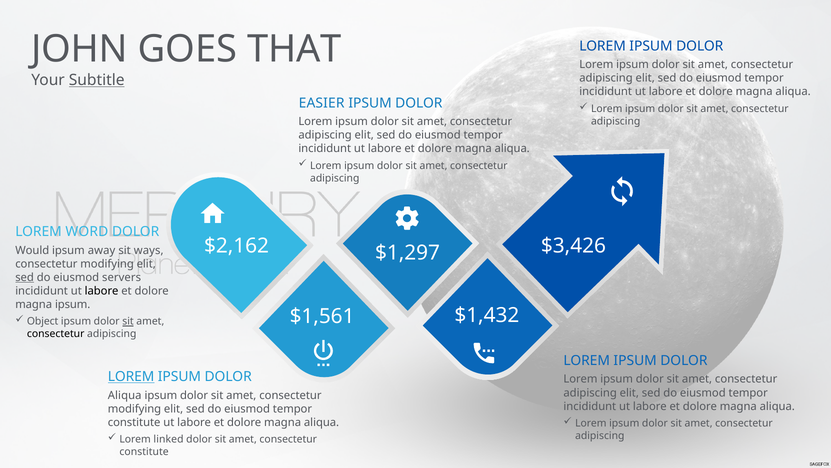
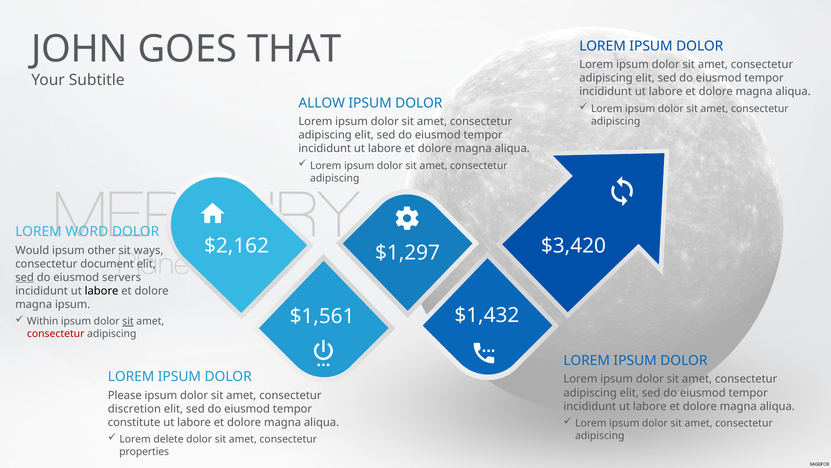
Subtitle underline: present -> none (97, 80)
EASIER: EASIER -> ALLOW (322, 103)
$3,426: $3,426 -> $3,420 (573, 246)
away: away -> other (102, 250)
modifying: modifying -> document (107, 264)
Object: Object -> Within (43, 321)
consectetur colour: black -> red (56, 334)
LOREM underline: present -> none (131, 376)
Aliqua: Aliqua -> Please (125, 395)
modifying: modifying -> discretion (134, 408)
linked: linked -> delete (169, 439)
constitute: constitute -> properties (144, 451)
